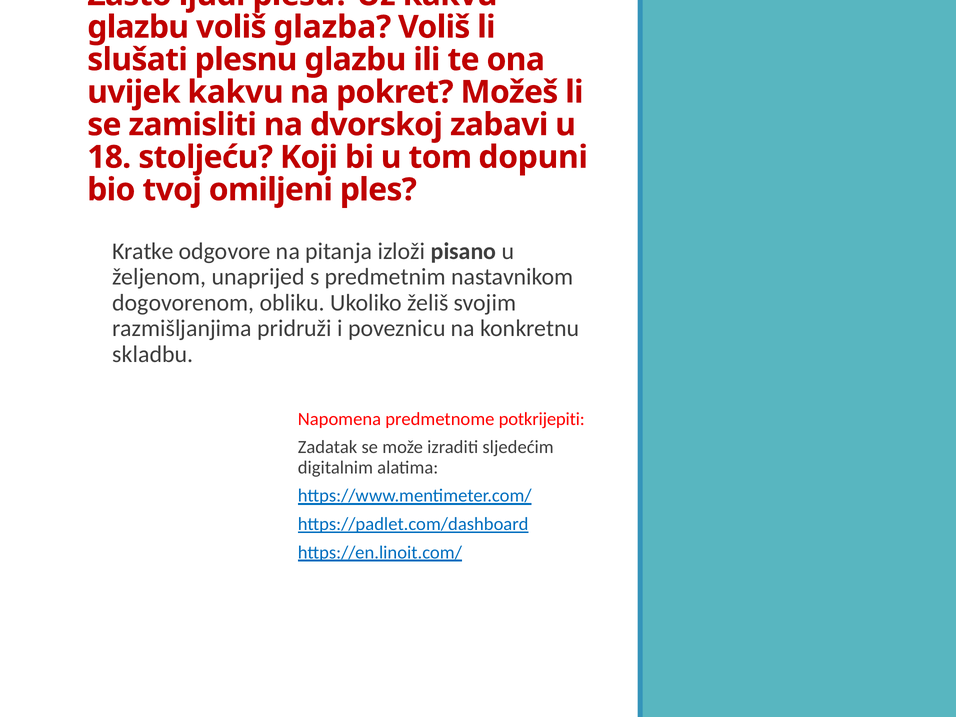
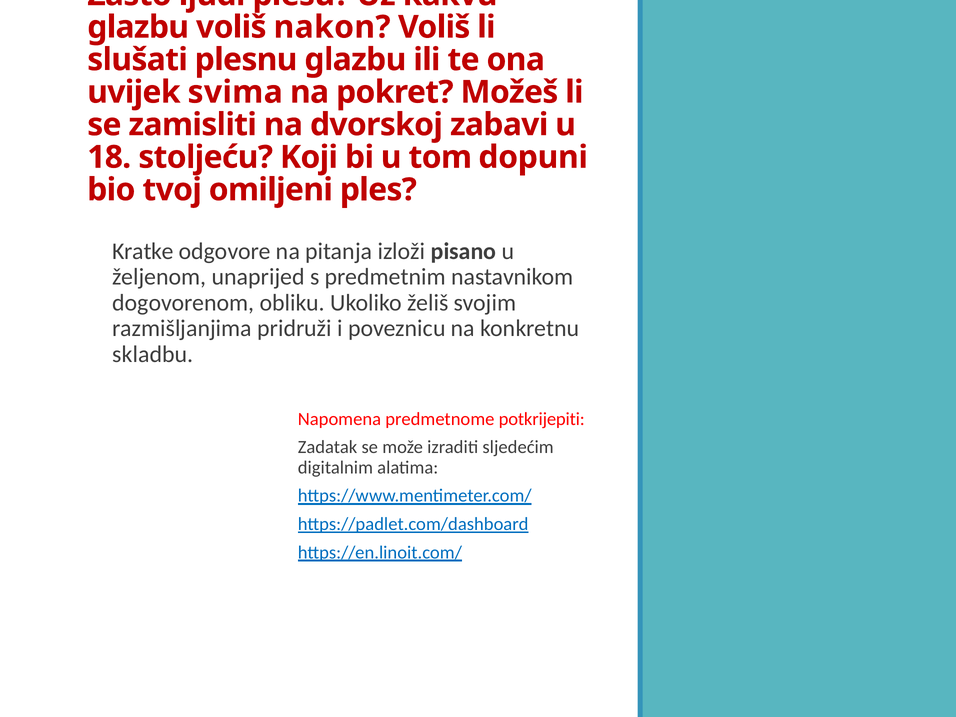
glazba: glazba -> nakon (332, 27)
uvijek kakvu: kakvu -> svima (235, 92)
